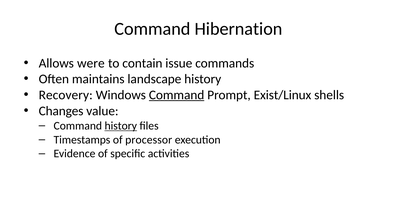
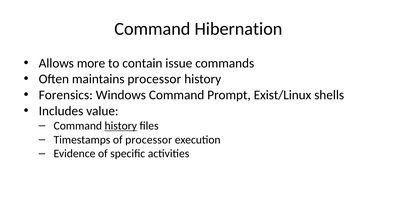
were: were -> more (91, 63)
maintains landscape: landscape -> processor (154, 79)
Recovery: Recovery -> Forensics (66, 95)
Command underline: present -> none (177, 95)
Changes: Changes -> Includes (61, 111)
